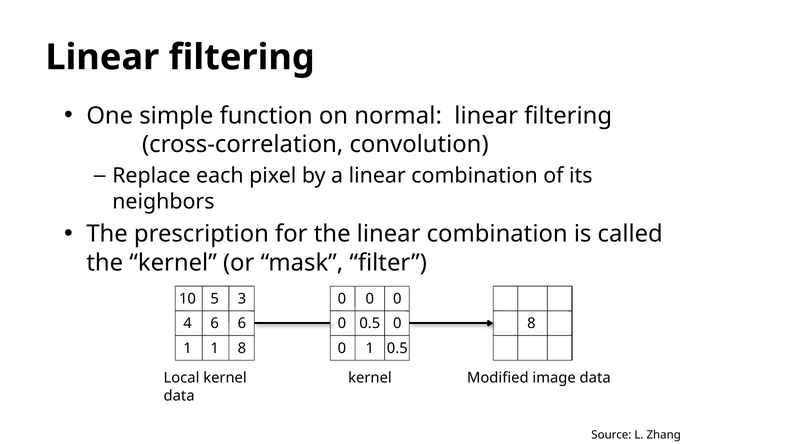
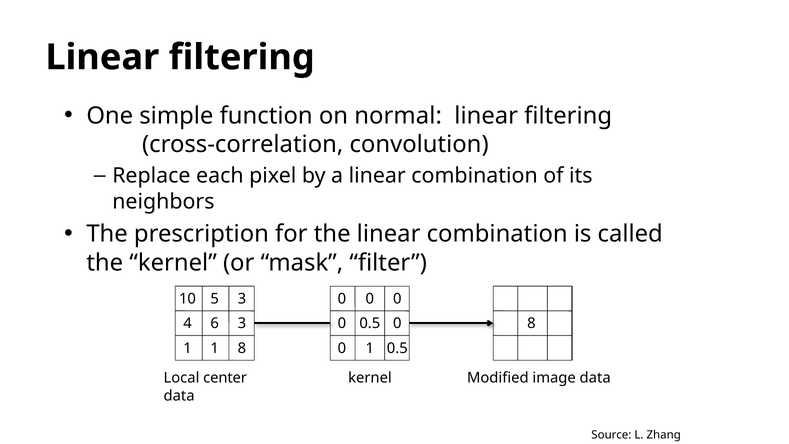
6 6: 6 -> 3 (242, 323)
Local kernel: kernel -> center (225, 378)
